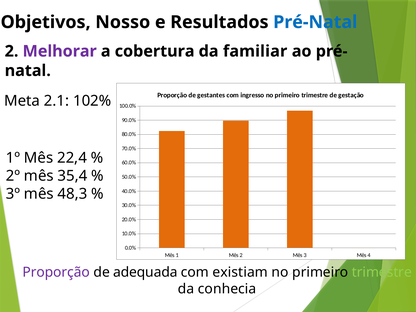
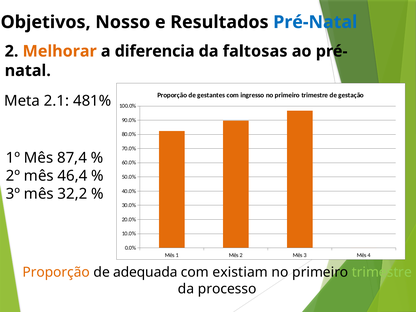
Melhorar colour: purple -> orange (60, 51)
cobertura: cobertura -> diferencia (155, 51)
familiar: familiar -> faltosas (255, 51)
102%: 102% -> 481% (92, 101)
22,4: 22,4 -> 87,4 (72, 158)
35,4: 35,4 -> 46,4 (72, 176)
48,3: 48,3 -> 32,2 (72, 194)
Proporção colour: purple -> orange (56, 272)
conhecia: conhecia -> processo (227, 289)
